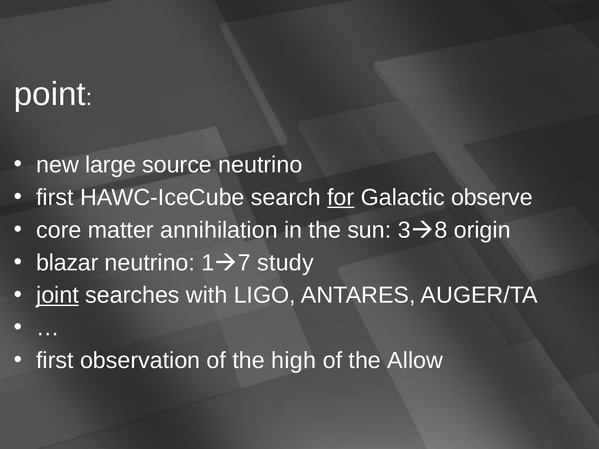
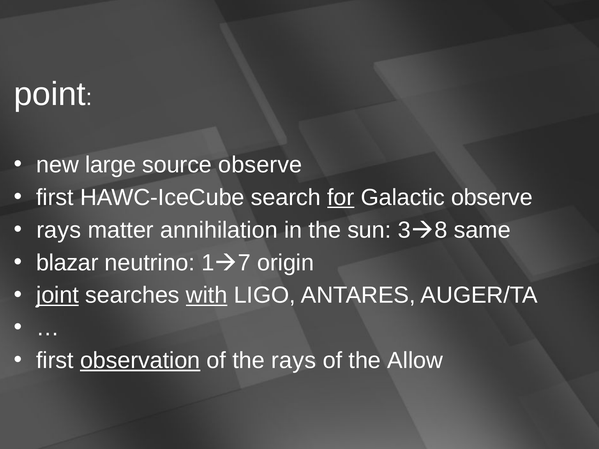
source neutrino: neutrino -> observe (260, 165)
core: core -> rays (59, 230)
origin: origin -> same (482, 230)
study: study -> origin (286, 263)
with underline: none -> present (207, 295)
observation underline: none -> present (140, 361)
the high: high -> rays (294, 361)
